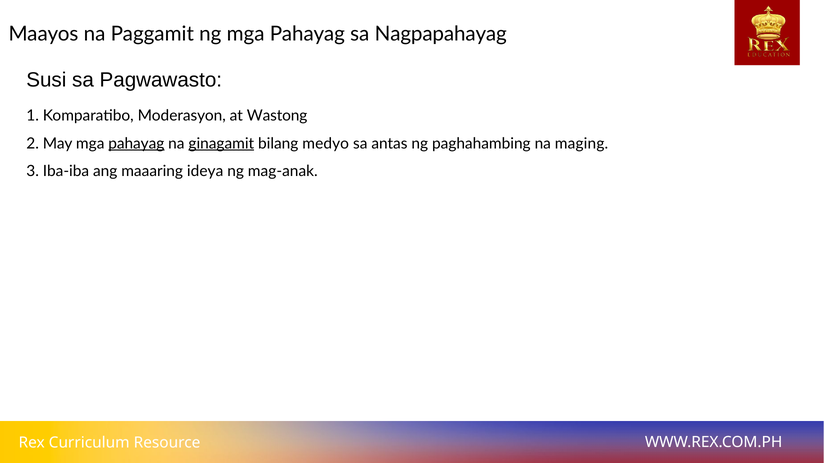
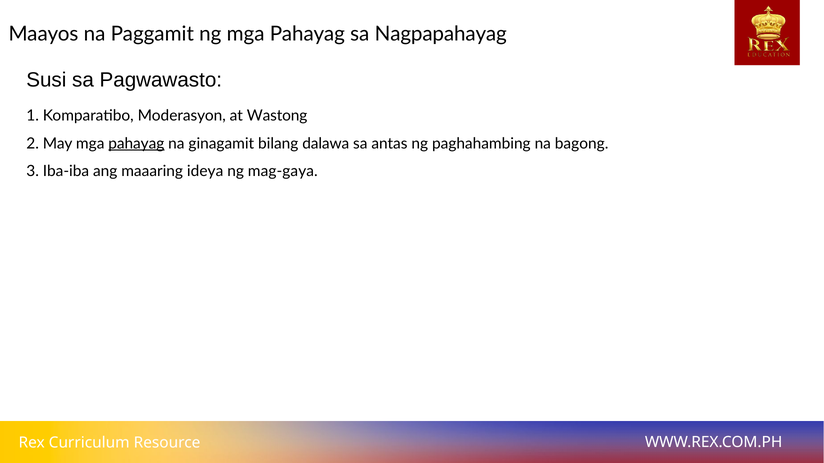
ginagamit underline: present -> none (221, 144)
medyo: medyo -> dalawa (326, 144)
maging: maging -> bagong (582, 144)
mag-anak: mag-anak -> mag-gaya (283, 171)
